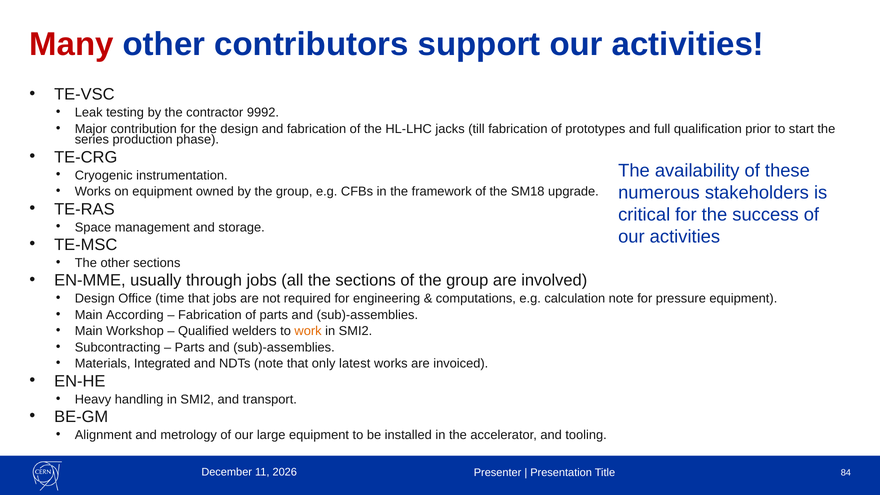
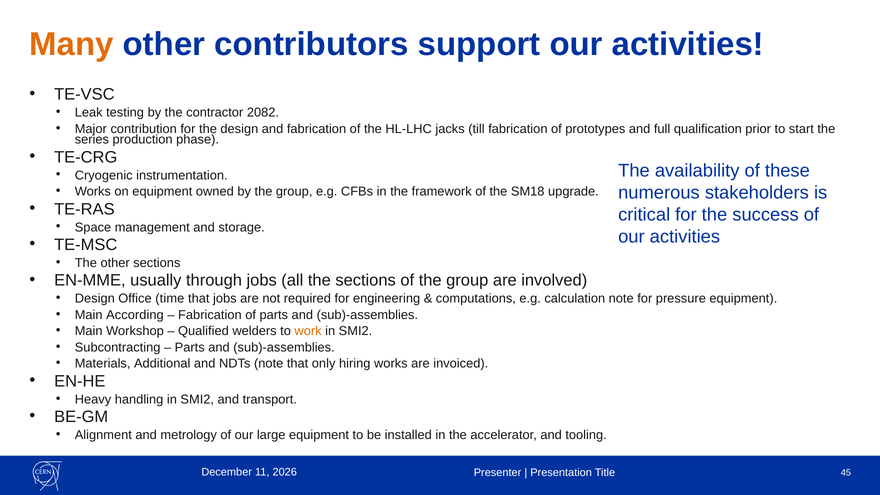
Many colour: red -> orange (72, 45)
9992: 9992 -> 2082 (263, 113)
Integrated: Integrated -> Additional (162, 364)
latest: latest -> hiring (355, 364)
84: 84 -> 45 (846, 473)
